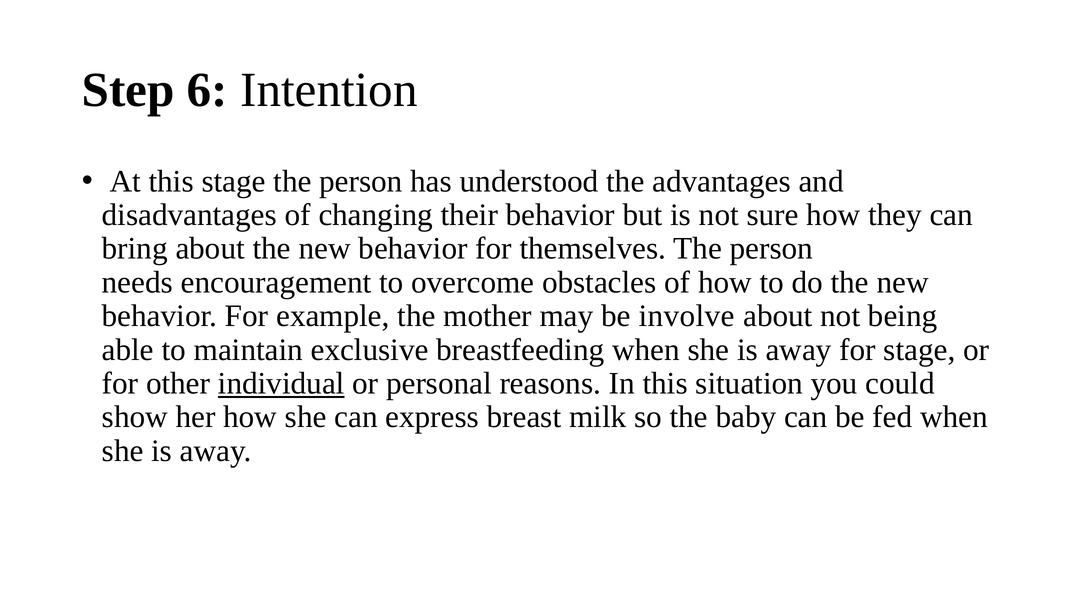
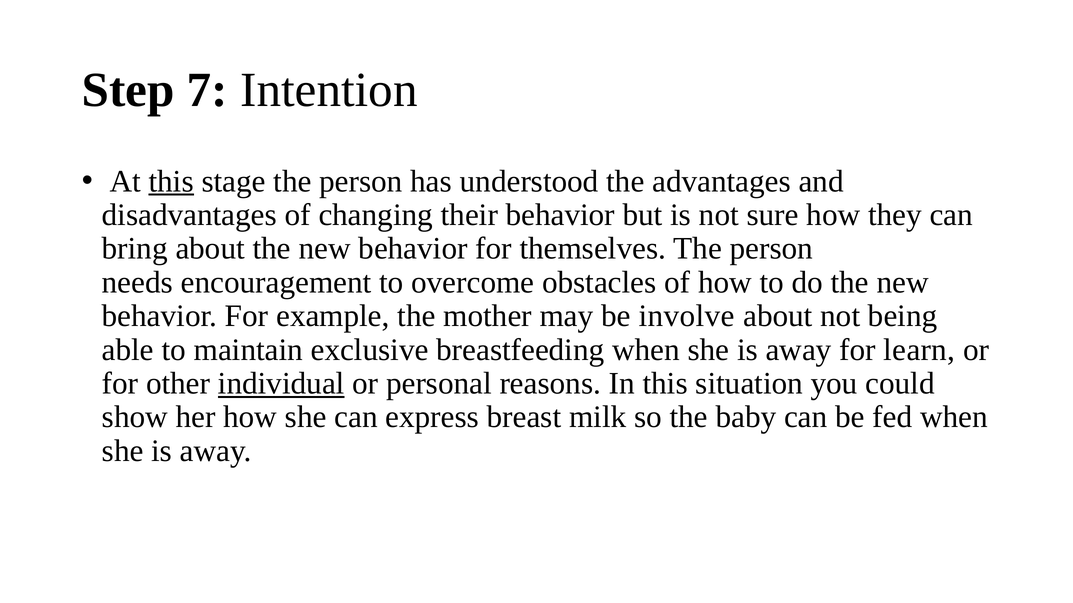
6: 6 -> 7 (207, 90)
this underline: none -> present (171, 181)
for stage: stage -> learn (919, 350)
